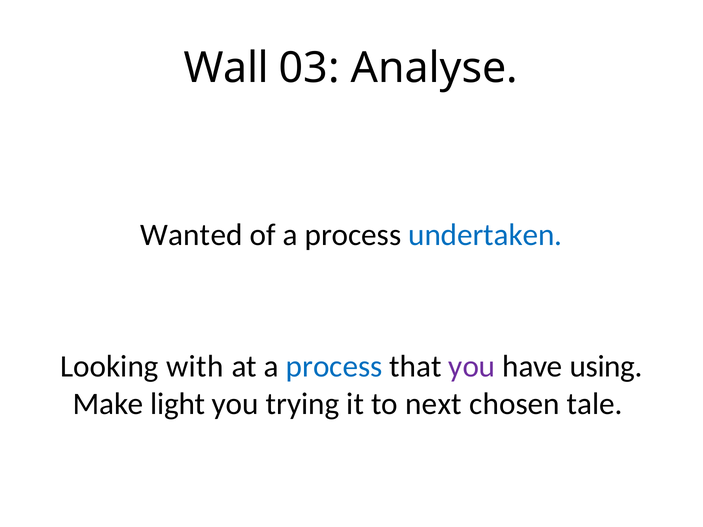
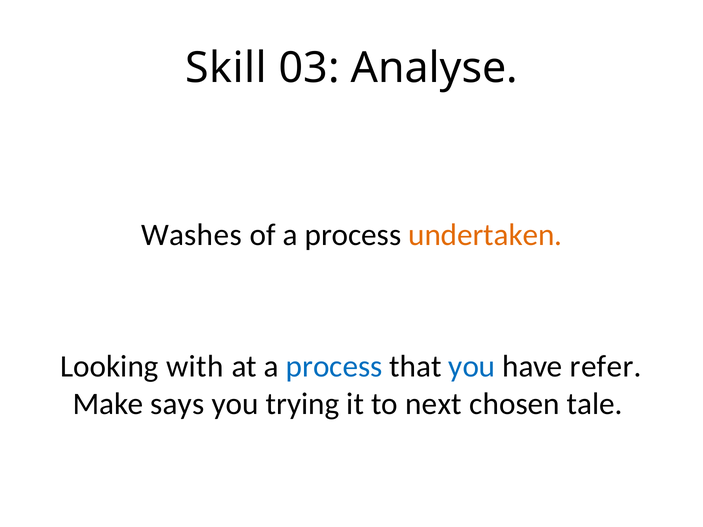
Wall: Wall -> Skill (226, 68)
Wanted: Wanted -> Washes (191, 235)
undertaken colour: blue -> orange (485, 235)
you colour: purple -> blue (472, 366)
using: using -> refer (606, 366)
light: light -> says (177, 404)
